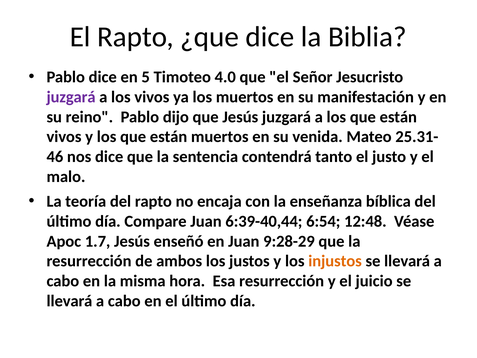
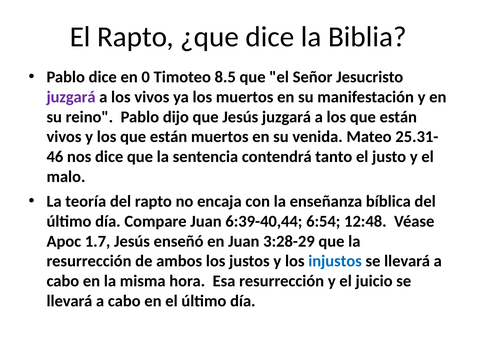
5: 5 -> 0 (146, 77)
4.0: 4.0 -> 8.5 (225, 77)
9:28-29: 9:28-29 -> 3:28-29 (289, 241)
injustos colour: orange -> blue (335, 261)
